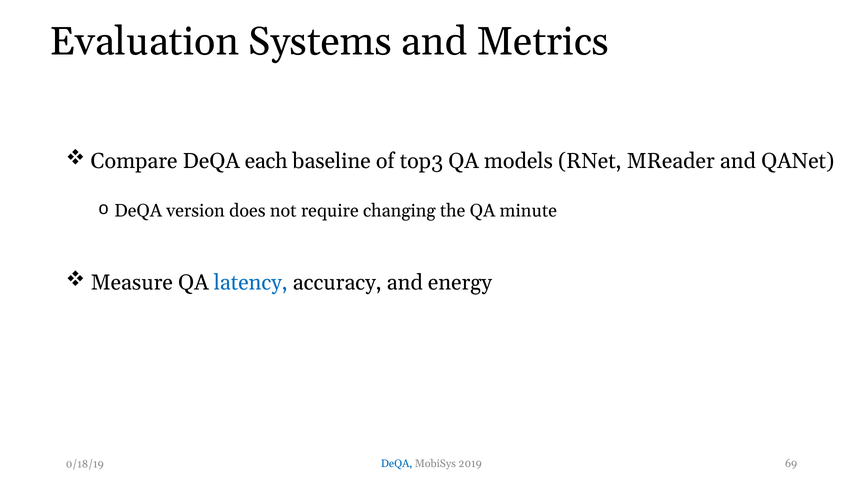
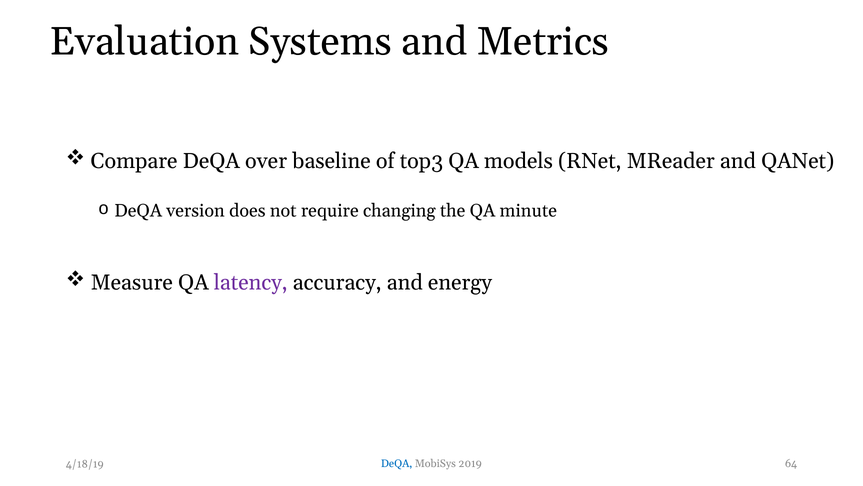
each: each -> over (266, 161)
latency colour: blue -> purple (251, 282)
69: 69 -> 64 (791, 463)
0/18/19: 0/18/19 -> 4/18/19 (85, 464)
